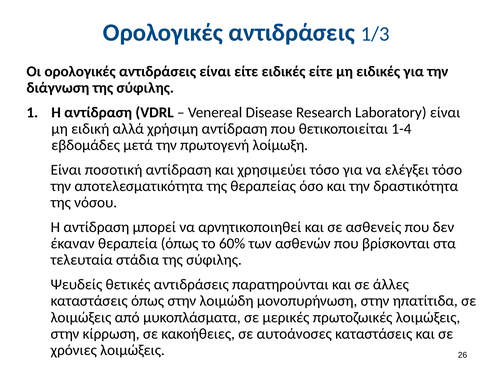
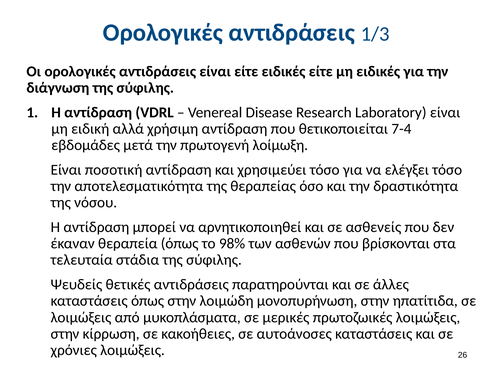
1-4: 1-4 -> 7-4 (401, 129)
60%: 60% -> 98% (232, 244)
